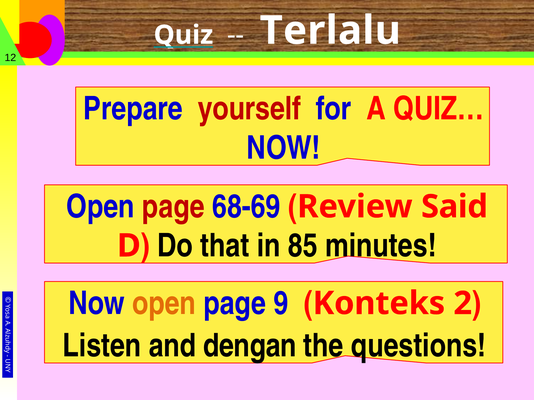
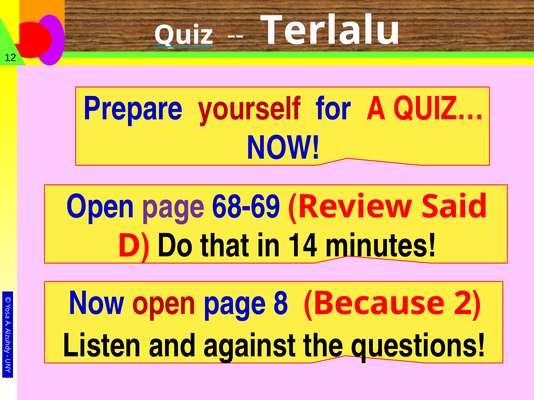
page colour: red -> purple (173, 207)
85: 85 -> 14 (303, 246)
open colour: orange -> red (164, 304)
9: 9 -> 8 (281, 304)
Konteks: Konteks -> Because (379, 304)
dengan: dengan -> against (250, 346)
